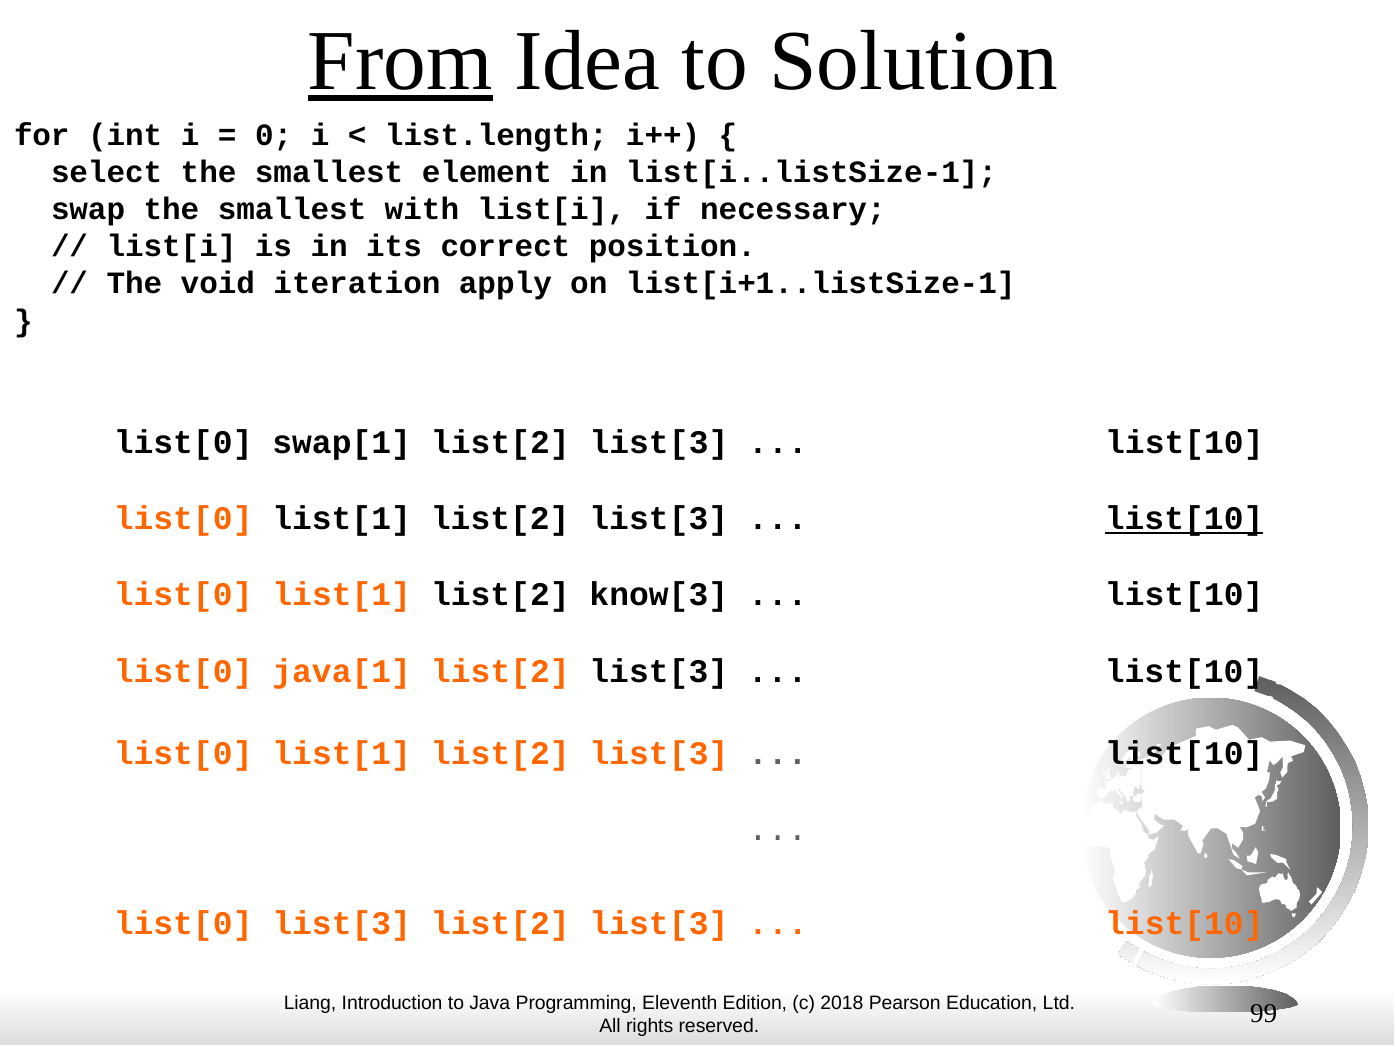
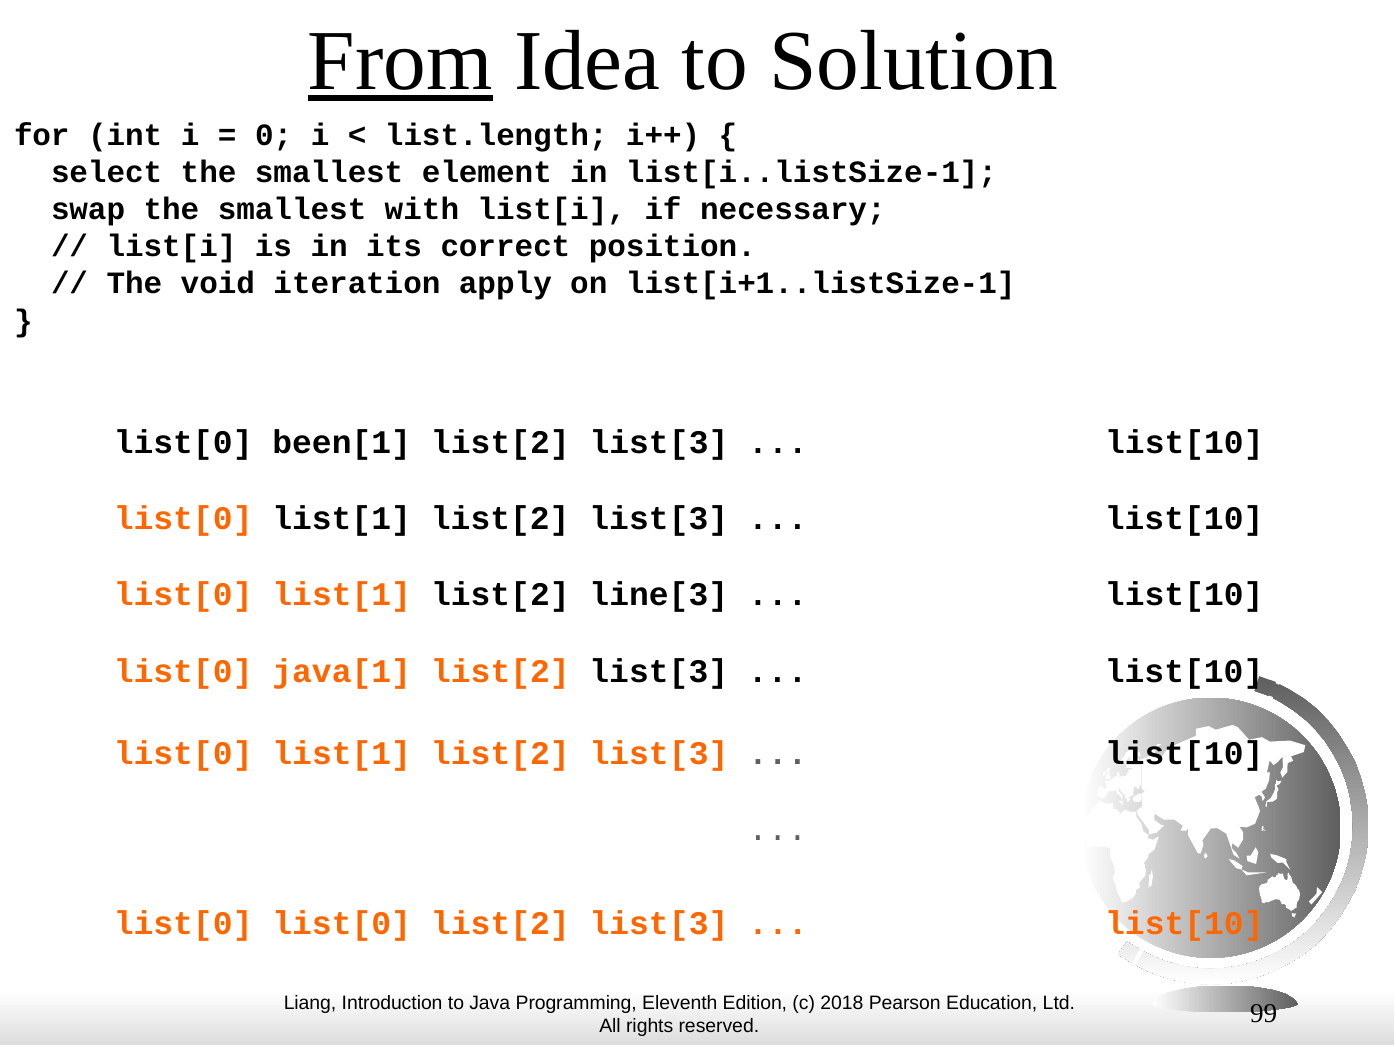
swap[1: swap[1 -> been[1 (342, 443)
list[10 underline: present -> none (1184, 519)
know[3: know[3 -> line[3 (659, 595)
list[0 list[3: list[3 -> list[0 (342, 923)
